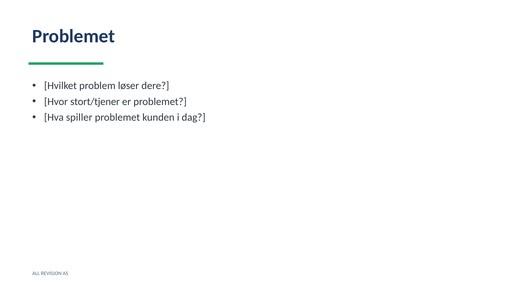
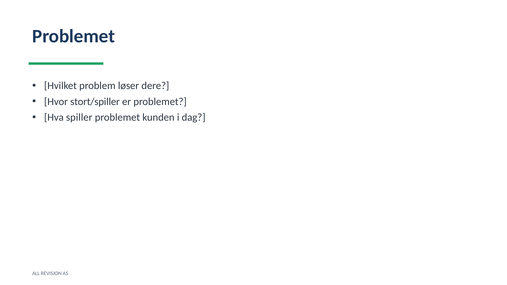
stort/tjener: stort/tjener -> stort/spiller (95, 102)
